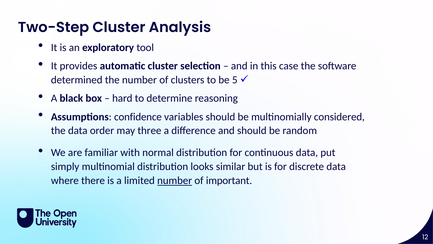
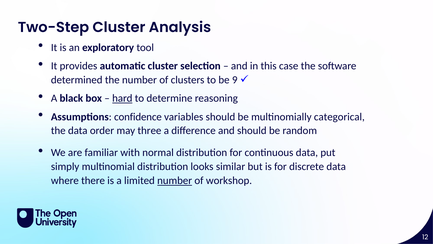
5: 5 -> 9 (235, 80)
hard underline: none -> present (122, 98)
considered: considered -> categorical (339, 117)
important: important -> workshop (229, 180)
